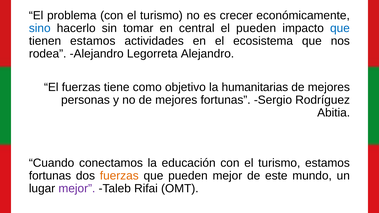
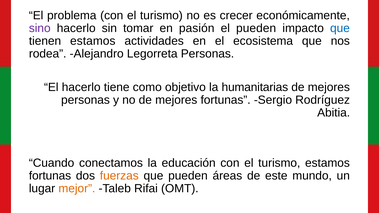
sino colour: blue -> purple (40, 28)
central: central -> pasión (197, 28)
Legorreta Alejandro: Alejandro -> Personas (207, 54)
El fuerzas: fuerzas -> hacerlo (81, 87)
pueden mejor: mejor -> áreas (227, 176)
mejor colour: purple -> orange (77, 189)
